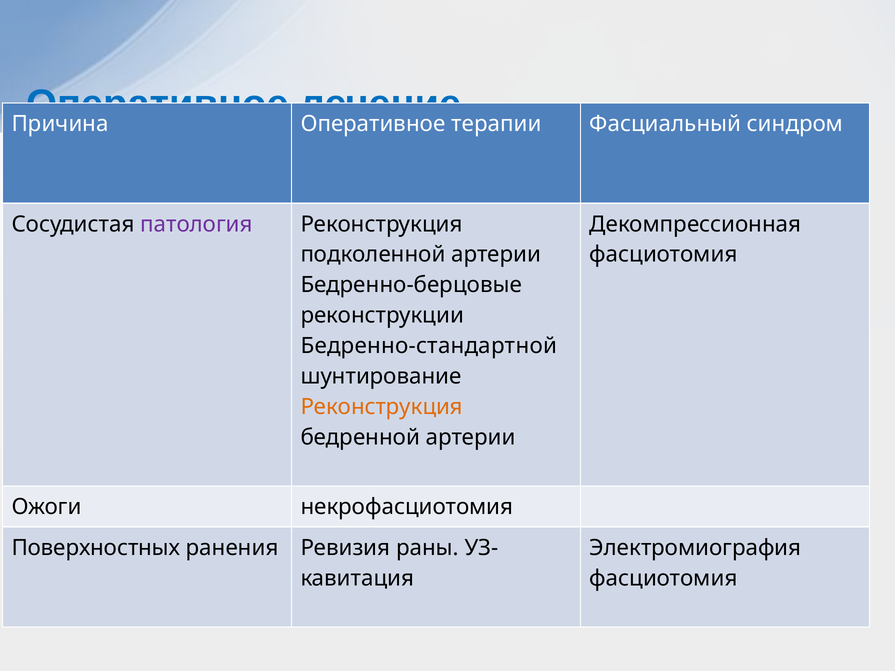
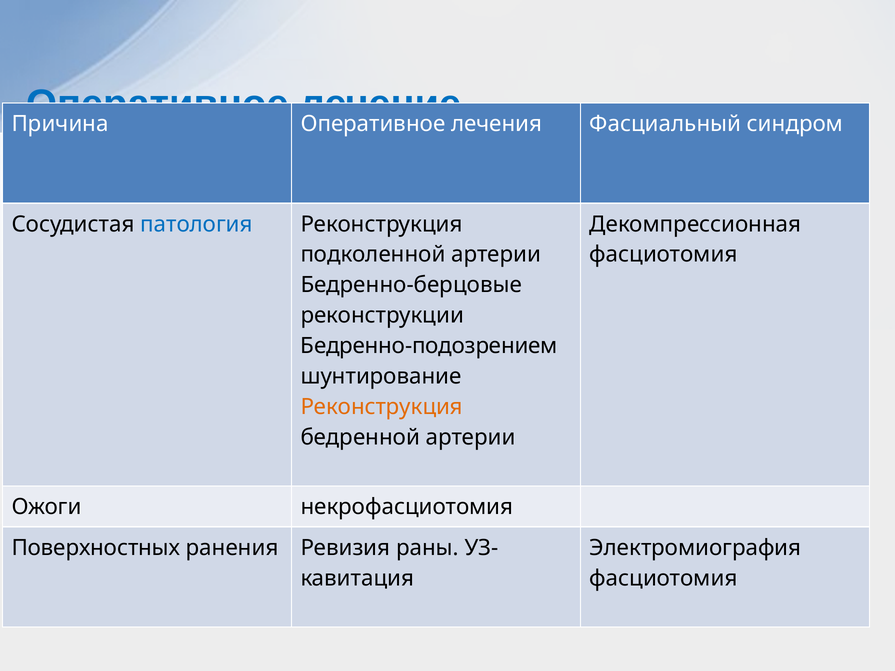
терапии: терапии -> лечения (497, 124)
патология colour: purple -> blue (197, 224)
Бедренно-стандартной: Бедренно-стандартной -> Бедренно-подозрением (429, 346)
